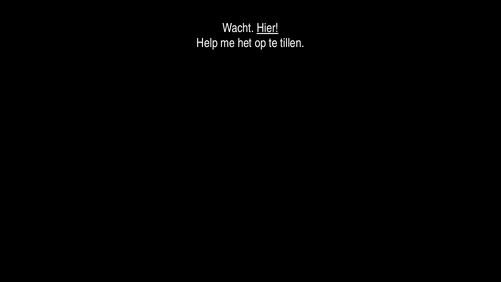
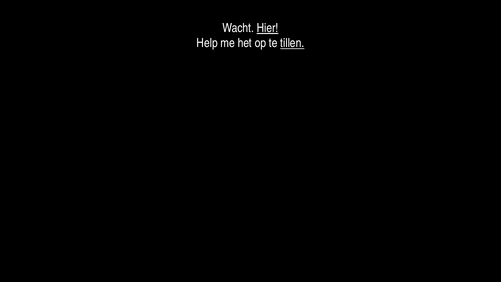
tillen underline: none -> present (292, 43)
